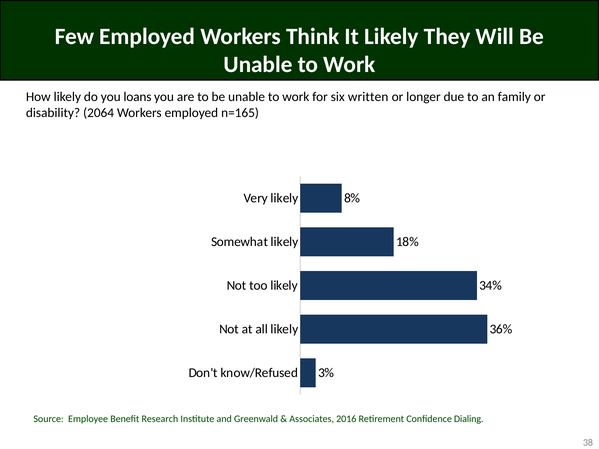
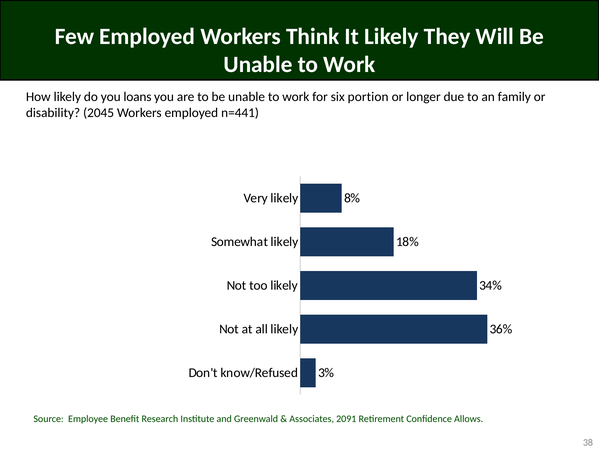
written: written -> portion (368, 97)
2064: 2064 -> 2045 (99, 113)
n=165: n=165 -> n=441 (240, 113)
2016: 2016 -> 2091 (346, 419)
Dialing: Dialing -> Allows (469, 419)
